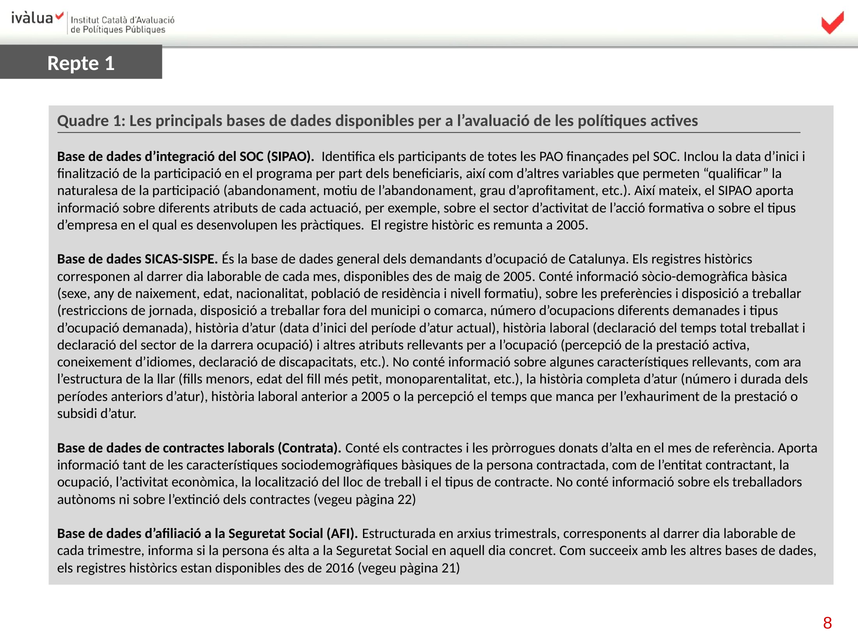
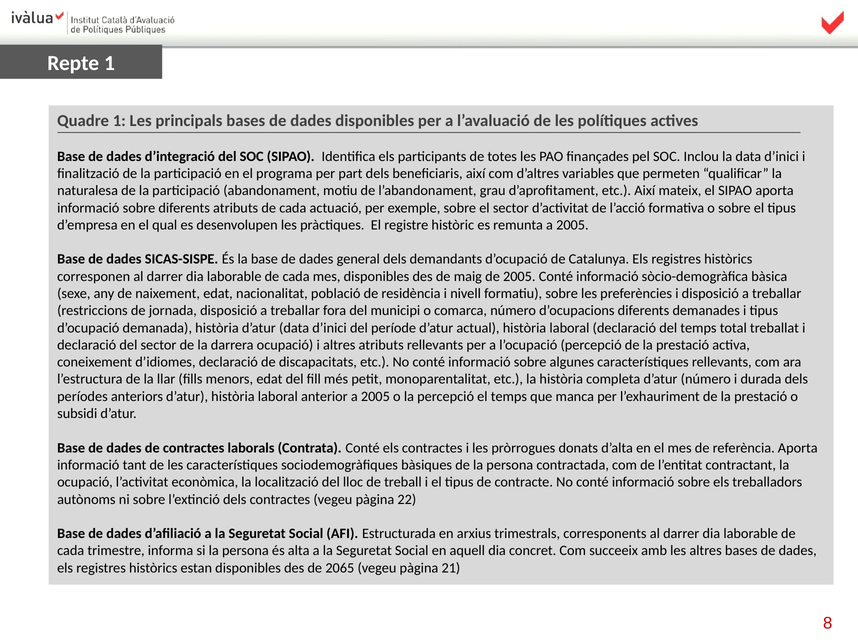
2016: 2016 -> 2065 (340, 568)
